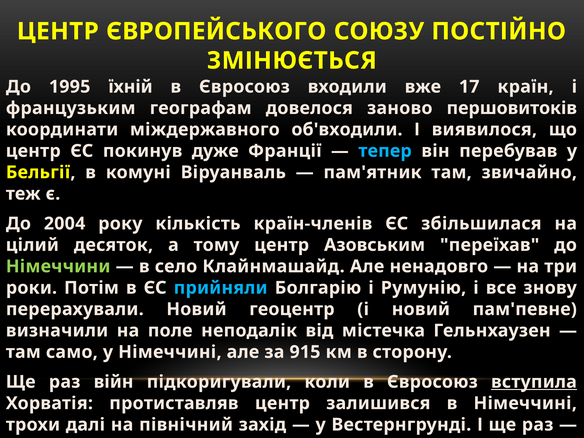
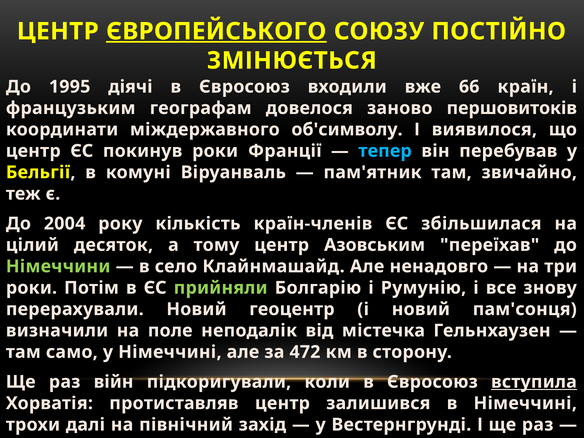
ЄВРОПЕЙСЬКОГО underline: none -> present (216, 31)
їхній: їхній -> діячі (130, 87)
17: 17 -> 66 (469, 87)
об'входили: об'входили -> об'символу (347, 130)
покинув дуже: дуже -> роки (215, 151)
прийняли colour: light blue -> light green (221, 288)
пам'певне: пам'певне -> пам'сонця (525, 309)
915: 915 -> 472 (305, 352)
